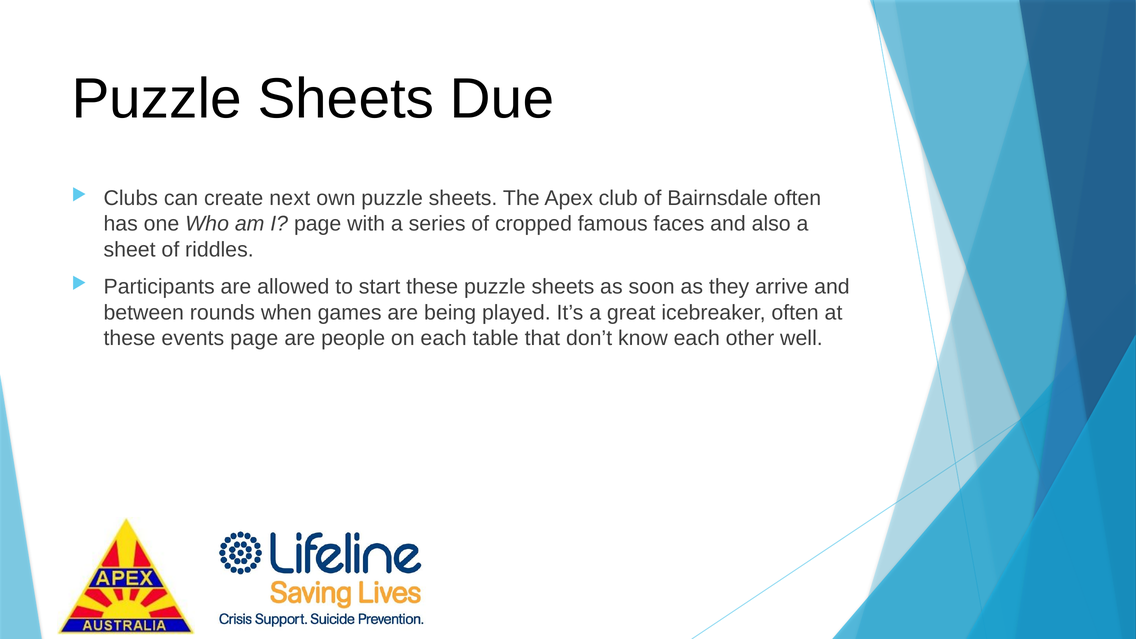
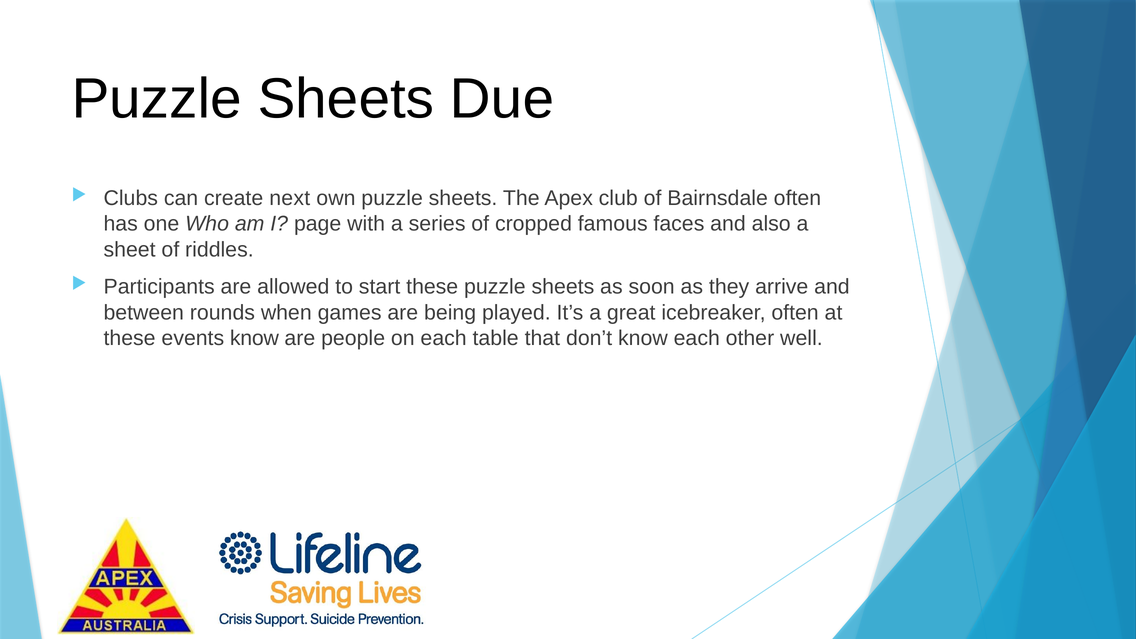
events page: page -> know (254, 338)
